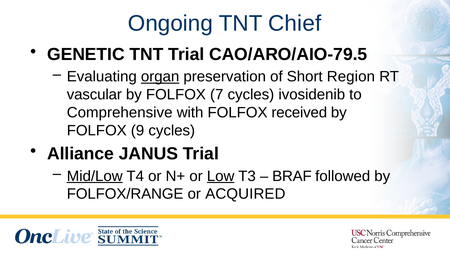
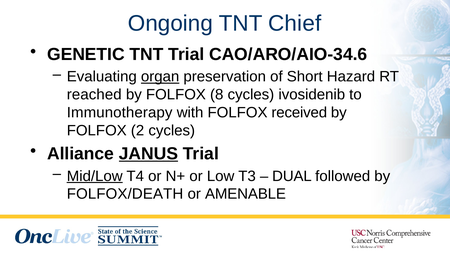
CAO/ARO/AIO-79.5: CAO/ARO/AIO-79.5 -> CAO/ARO/AIO-34.6 (288, 54)
Region: Region -> Hazard (351, 77)
vascular: vascular -> reached (94, 95)
7: 7 -> 8 (217, 95)
Comprehensive: Comprehensive -> Immunotherapy (120, 113)
9: 9 -> 2 (138, 131)
JANUS underline: none -> present (148, 154)
Low underline: present -> none (221, 176)
BRAF: BRAF -> DUAL (292, 176)
FOLFOX/RANGE: FOLFOX/RANGE -> FOLFOX/DEATH (125, 194)
ACQUIRED: ACQUIRED -> AMENABLE (246, 194)
